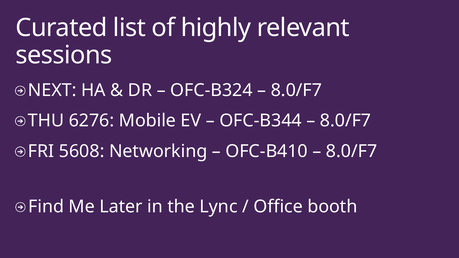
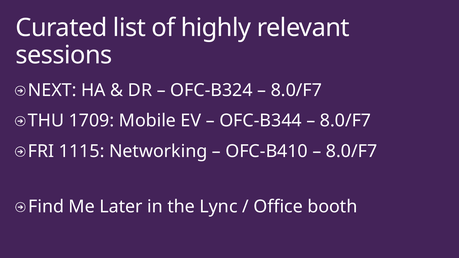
6276: 6276 -> 1709 (91, 121)
5608: 5608 -> 1115 (82, 151)
